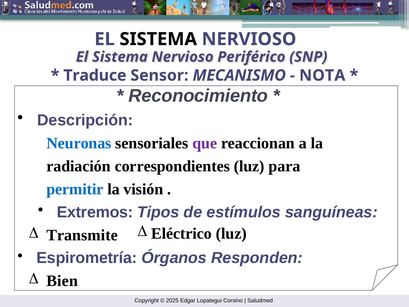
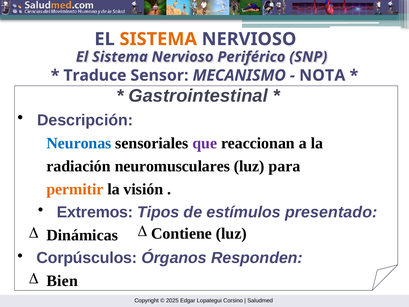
SISTEMA colour: black -> orange (158, 39)
Reconocimiento: Reconocimiento -> Gastrointestinal (198, 96)
correspondientes: correspondientes -> neuromusculares (172, 166)
permitir colour: blue -> orange (75, 189)
sanguíneas: sanguíneas -> presentado (331, 212)
Eléctrico: Eléctrico -> Contiene (182, 233)
Transmite: Transmite -> Dinámicas (82, 235)
Espirometría: Espirometría -> Corpúsculos (87, 258)
